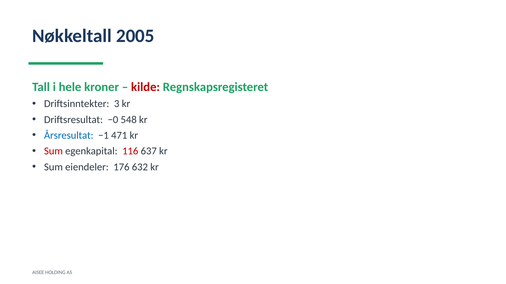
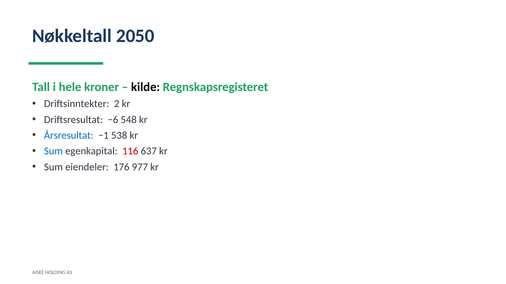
2005: 2005 -> 2050 (135, 36)
kilde colour: red -> black (146, 87)
3: 3 -> 2 (117, 104)
−0: −0 -> −6 (113, 120)
471: 471 -> 538 (119, 136)
Sum colour: red -> blue (53, 152)
632: 632 -> 977 (140, 167)
